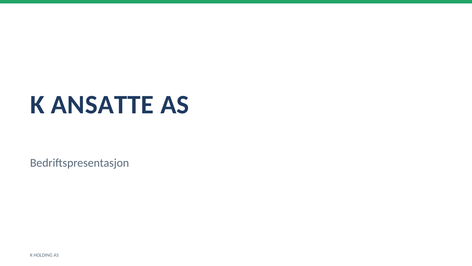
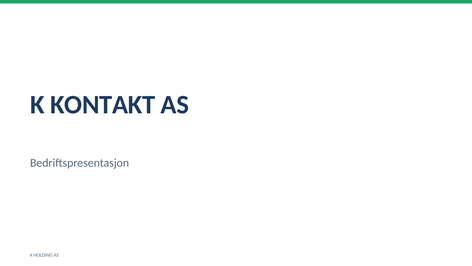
ANSATTE: ANSATTE -> KONTAKT (103, 105)
